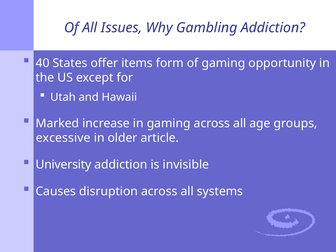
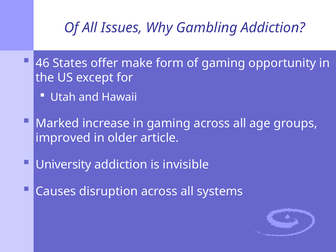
40: 40 -> 46 (43, 63)
items: items -> make (137, 63)
excessive: excessive -> improved (63, 138)
